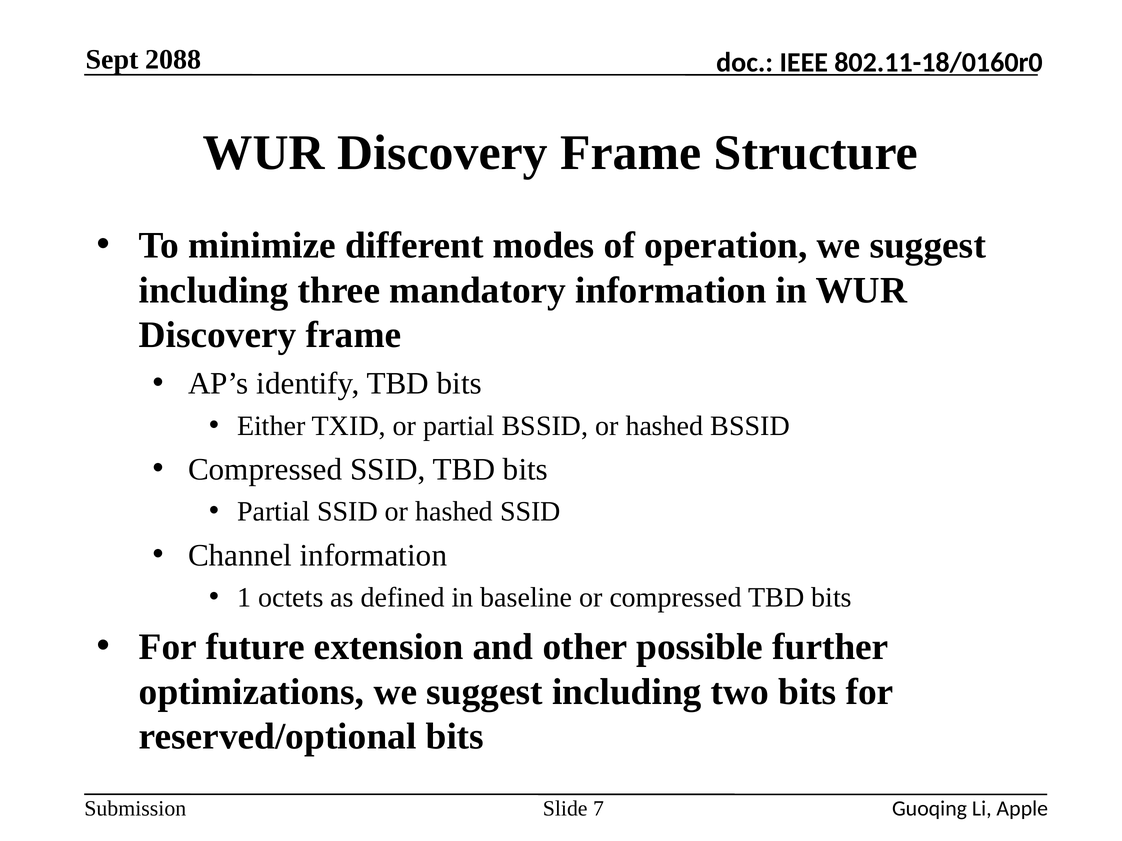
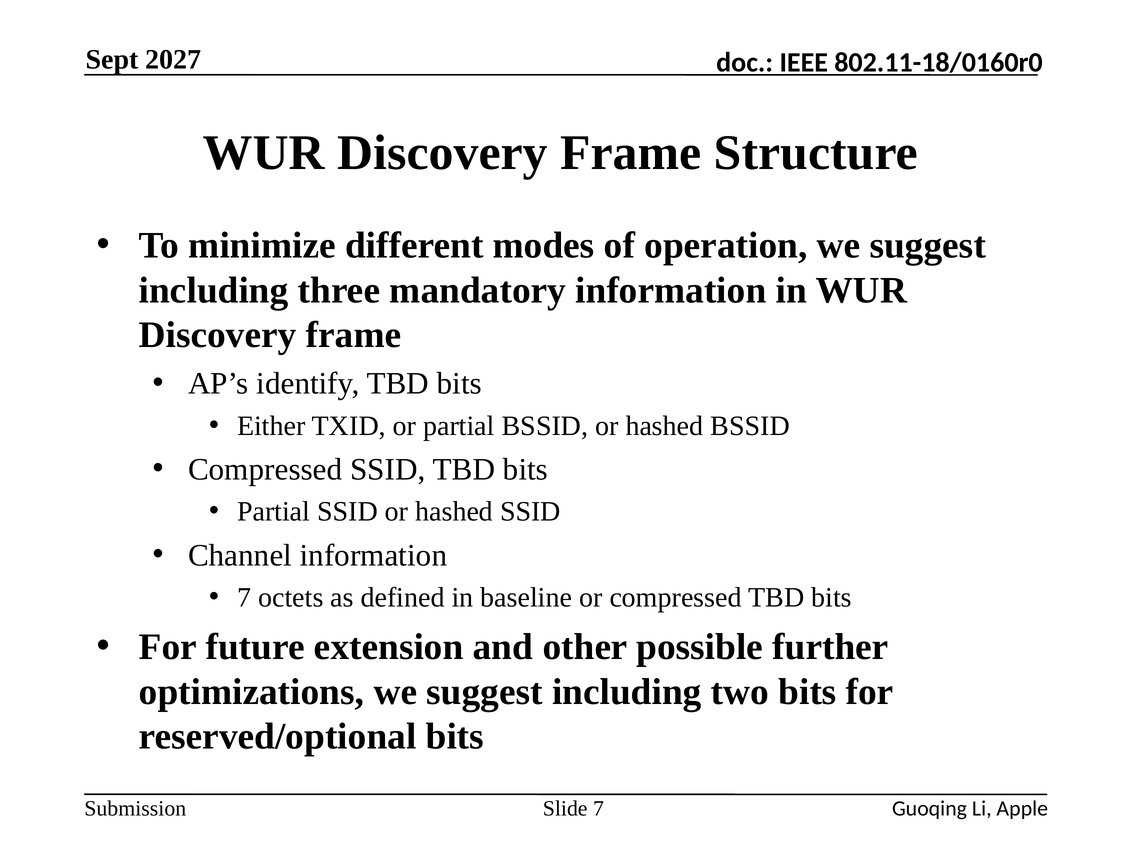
2088: 2088 -> 2027 (173, 59)
1: 1 -> 7 (244, 598)
